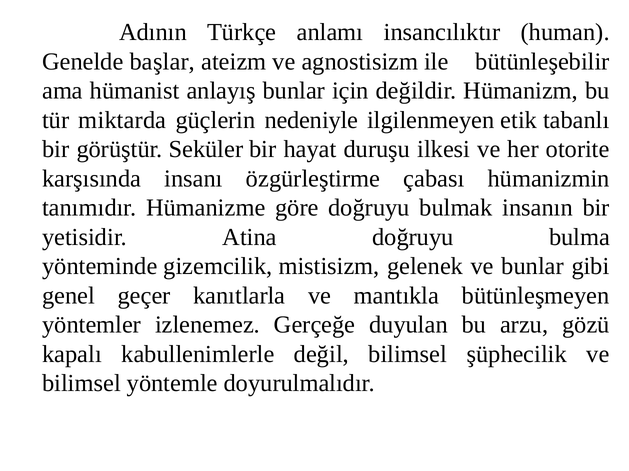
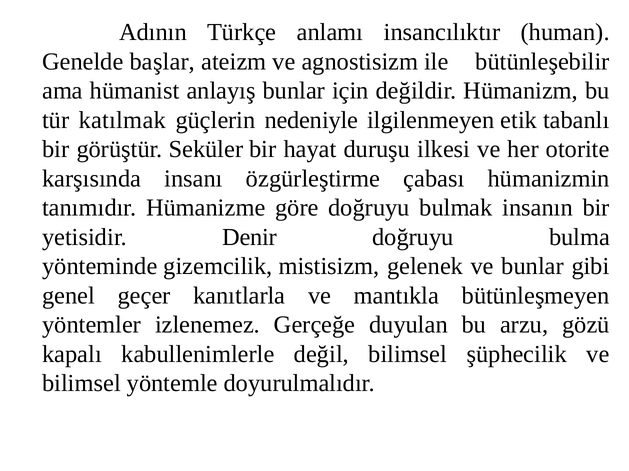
miktarda: miktarda -> katılmak (122, 120)
Atina: Atina -> Denir (250, 238)
